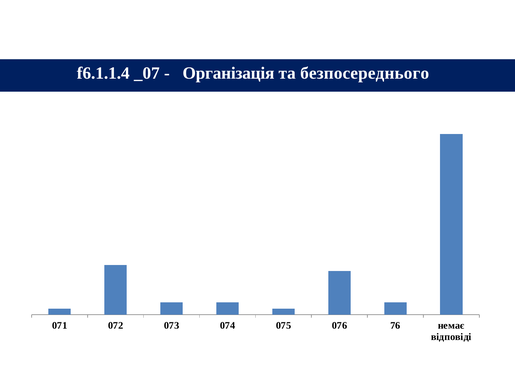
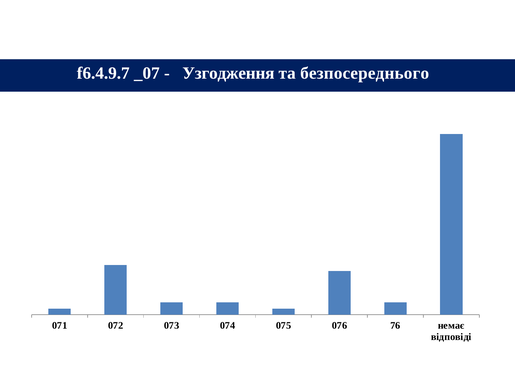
f6.1.1.4: f6.1.1.4 -> f6.4.9.7 (103, 73)
Організація: Організація -> Узгодження (228, 73)
